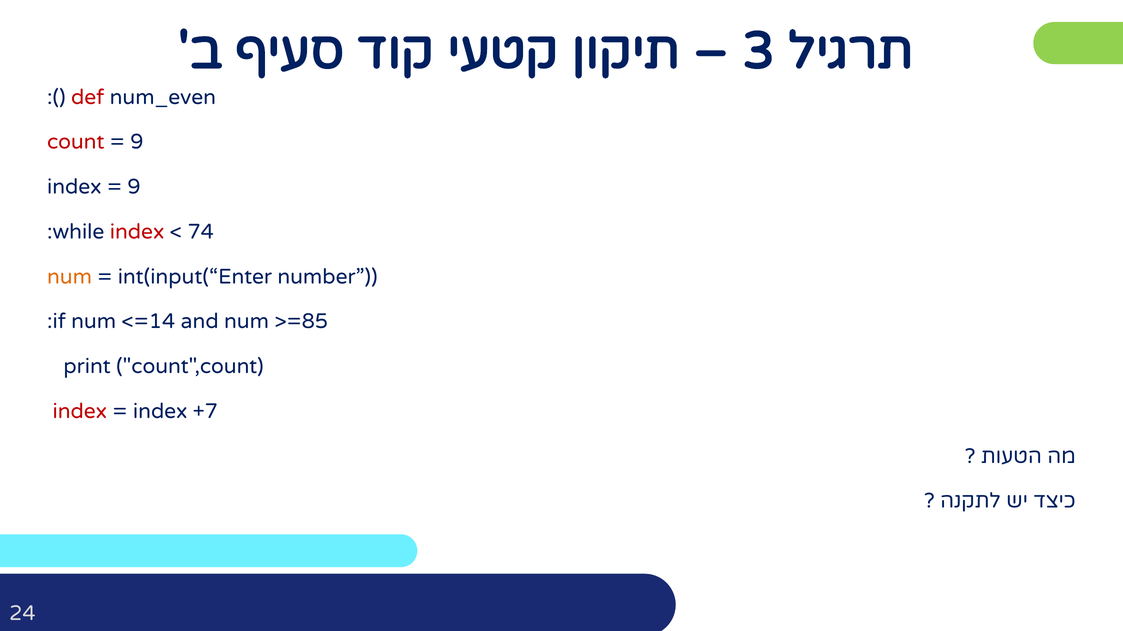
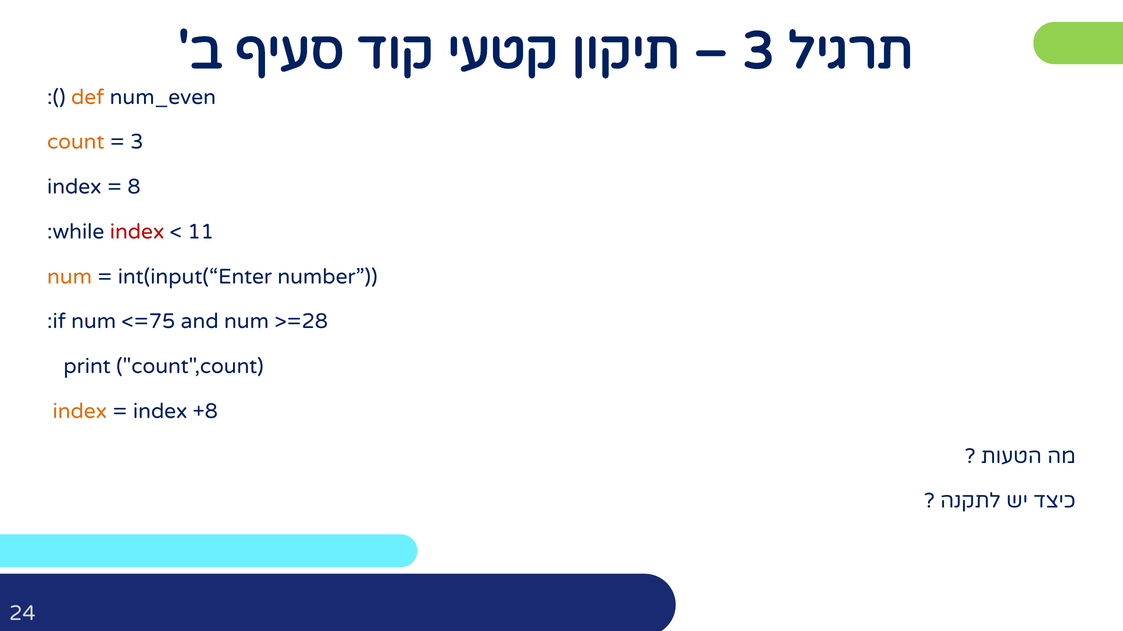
def colour: red -> orange (88, 97)
count colour: red -> orange (76, 142)
9: 9 -> 3 (137, 142)
9: 9 -> 8 (134, 187)
74: 74 -> 11 (201, 232)
<=14: <=14 -> <=75 (148, 322)
>=85: >=85 -> >=28 (301, 322)
index colour: red -> orange (80, 412)
+7: +7 -> +8 (205, 412)
